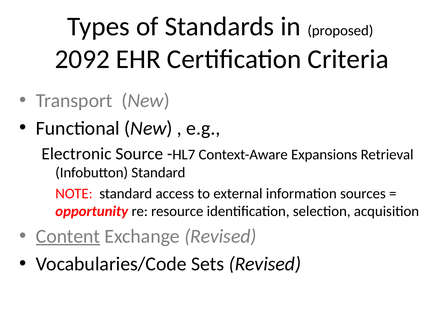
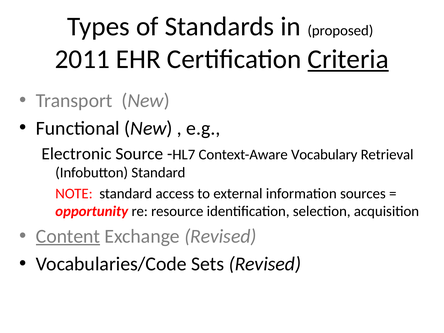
2092: 2092 -> 2011 (82, 59)
Criteria underline: none -> present (348, 59)
Expansions: Expansions -> Vocabulary (324, 154)
